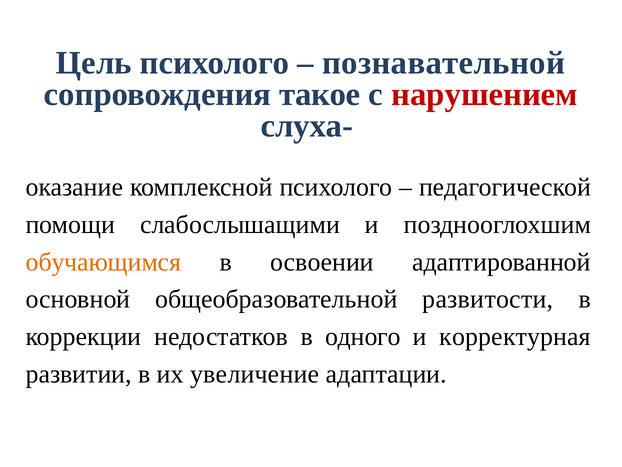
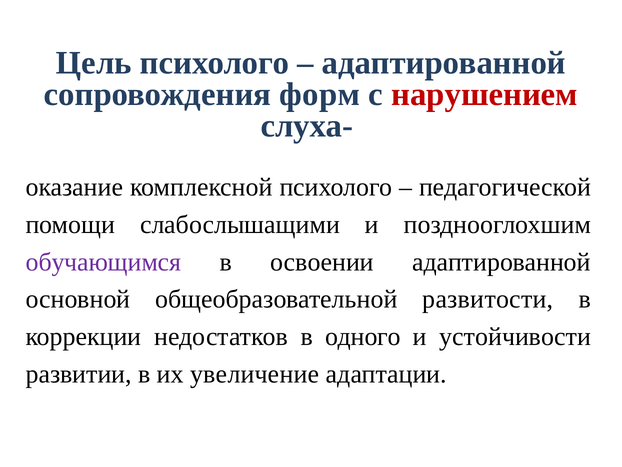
познавательной: познавательной -> адаптированной (444, 63)
такое: такое -> форм (320, 94)
обучающимся colour: orange -> purple (103, 262)
корректурная: корректурная -> устойчивости (515, 336)
